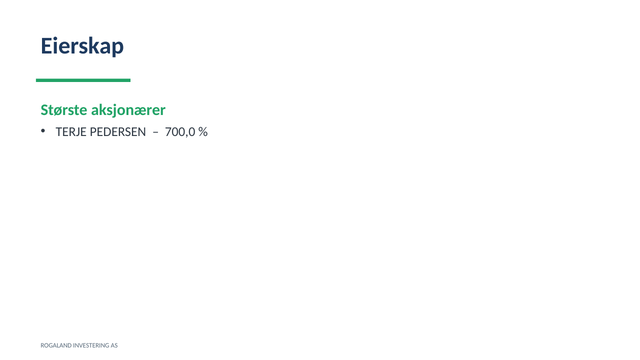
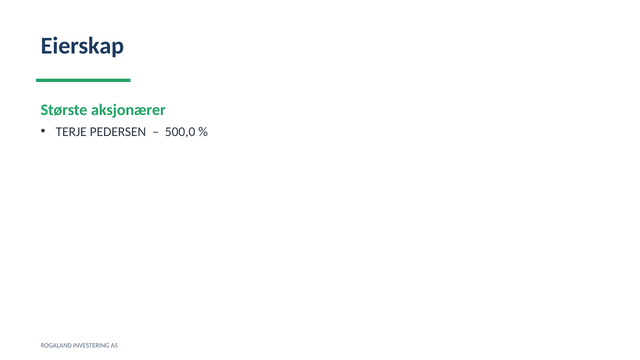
700,0: 700,0 -> 500,0 (180, 132)
